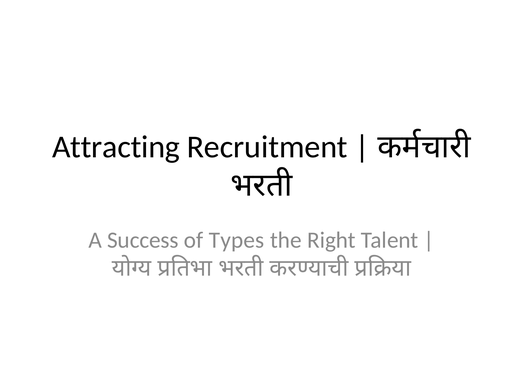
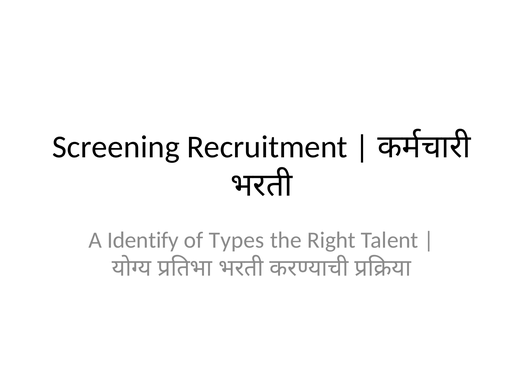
Attracting: Attracting -> Screening (116, 147)
Success: Success -> Identify (143, 240)
